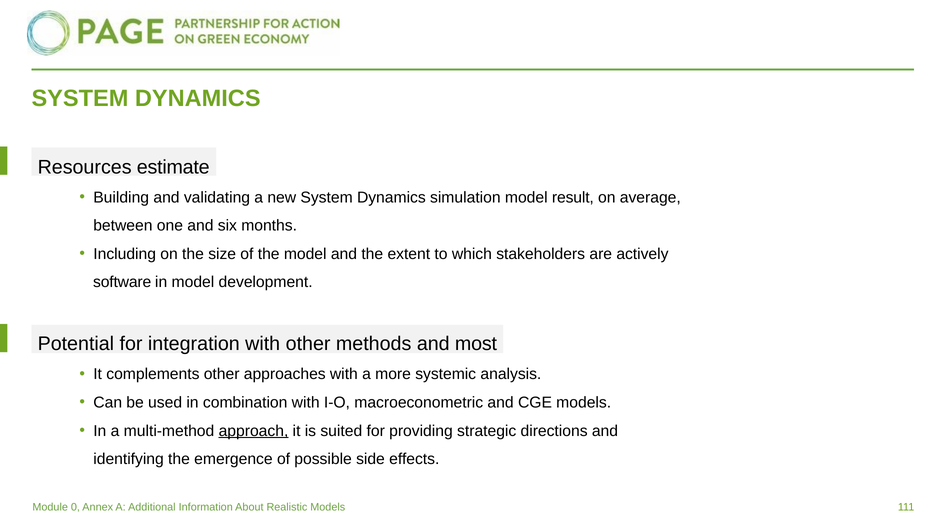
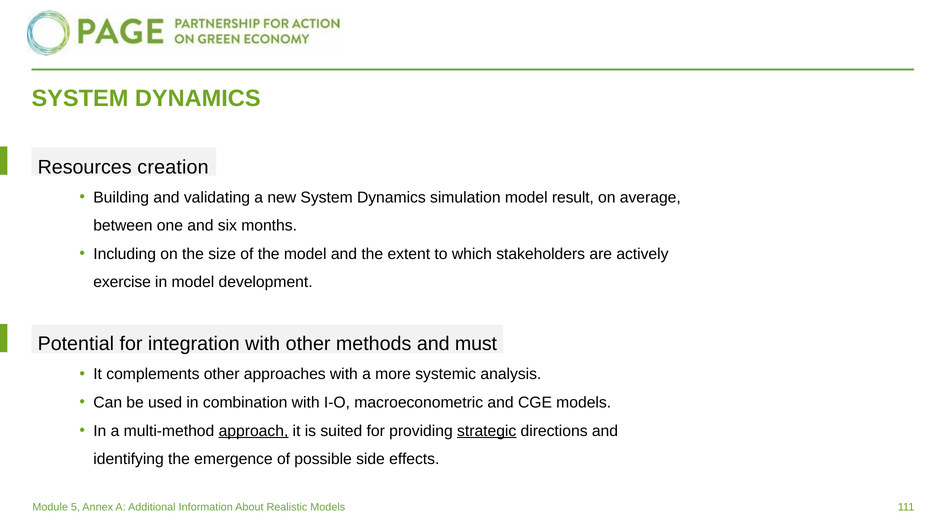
estimate: estimate -> creation (173, 167)
software: software -> exercise (122, 282)
most: most -> must (476, 344)
strategic underline: none -> present (487, 430)
0: 0 -> 5 (75, 507)
